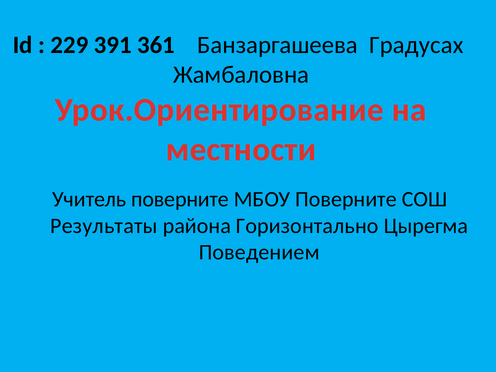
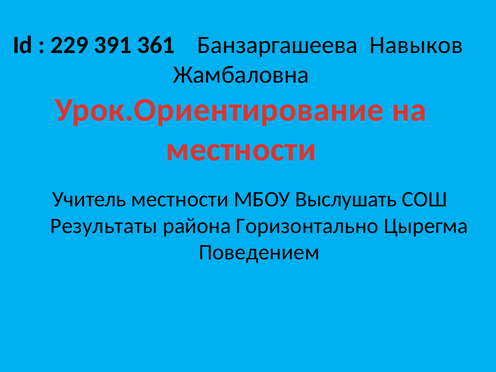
Градусах: Градусах -> Навыков (416, 45)
Учитель поверните: поверните -> местности (180, 199)
МБОУ Поверните: Поверните -> Выслушать (346, 199)
